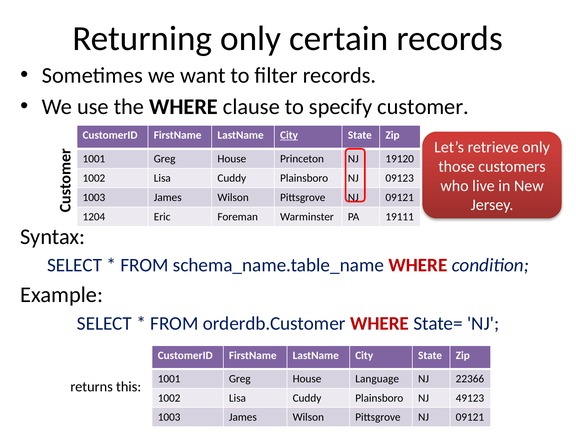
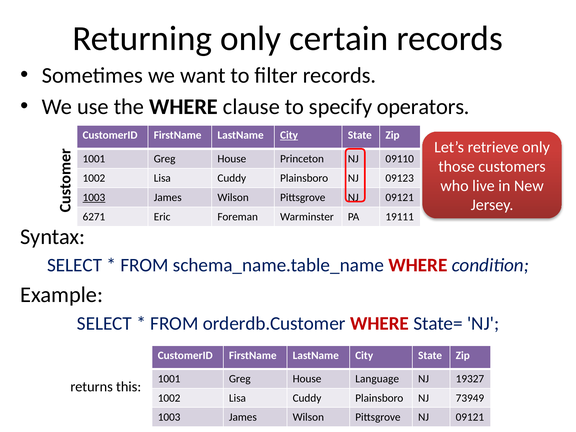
customer: customer -> operators (423, 107)
19120: 19120 -> 09110 (400, 159)
1003 underline: none -> present (94, 197)
1204: 1204 -> 6271 (94, 217)
22366: 22366 -> 19327 (470, 379)
49123: 49123 -> 73949 (470, 398)
